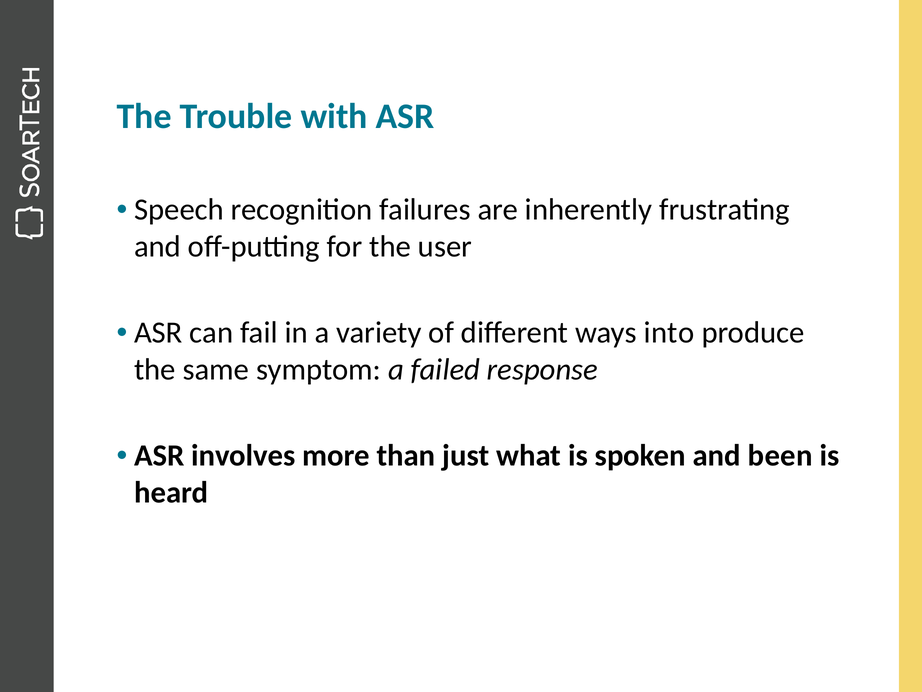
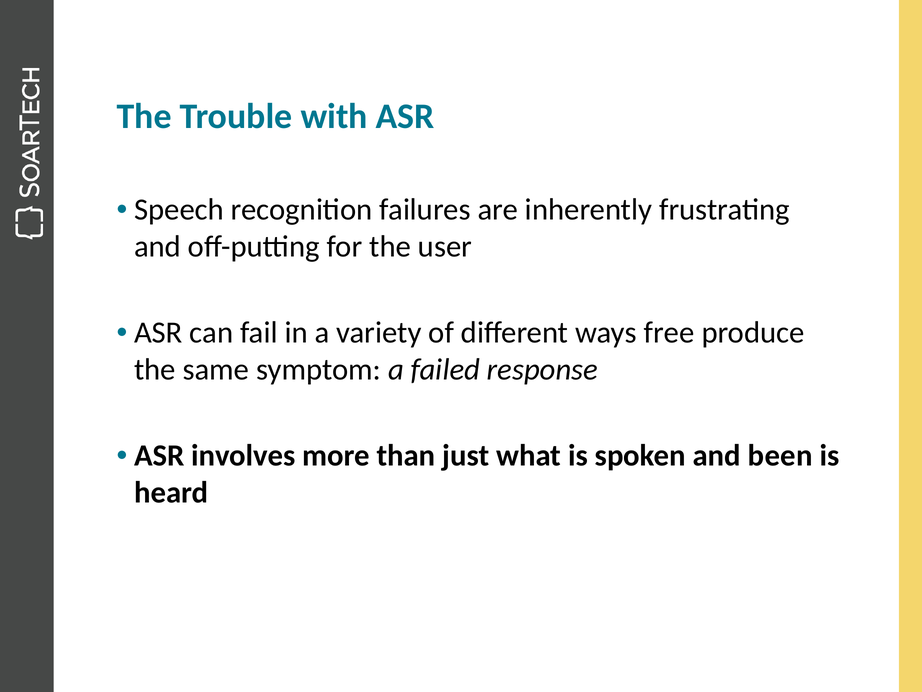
into: into -> free (669, 333)
